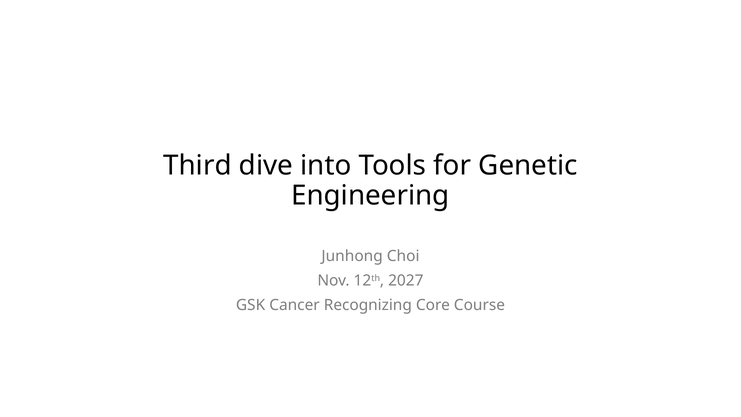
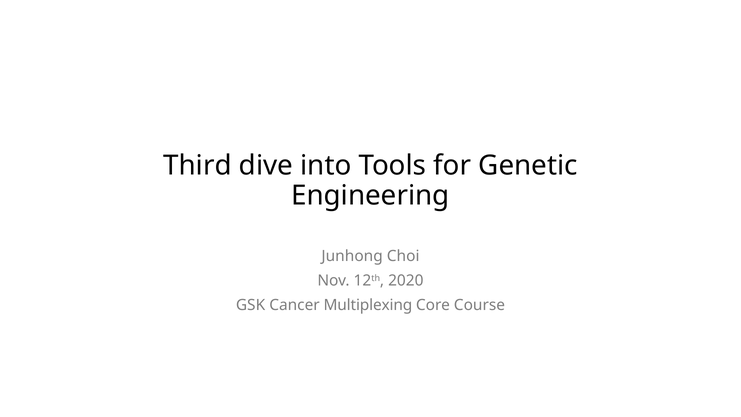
2027: 2027 -> 2020 (406, 281)
Recognizing: Recognizing -> Multiplexing (368, 305)
